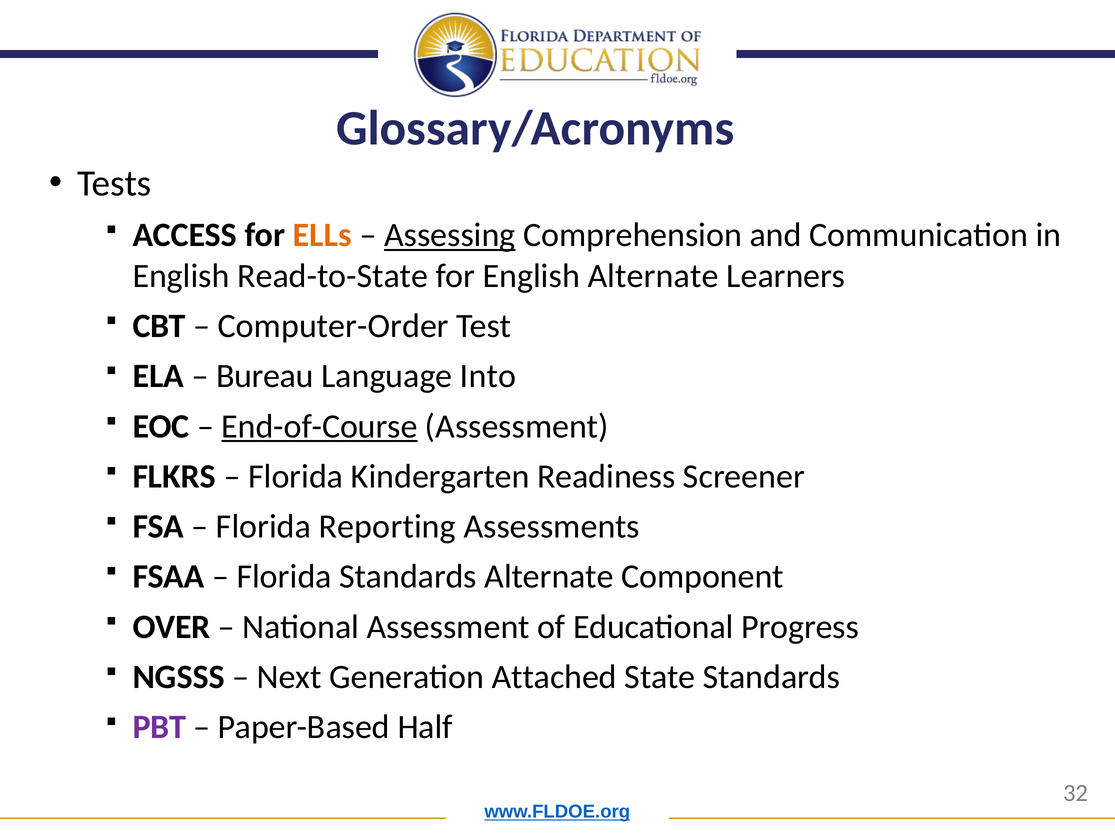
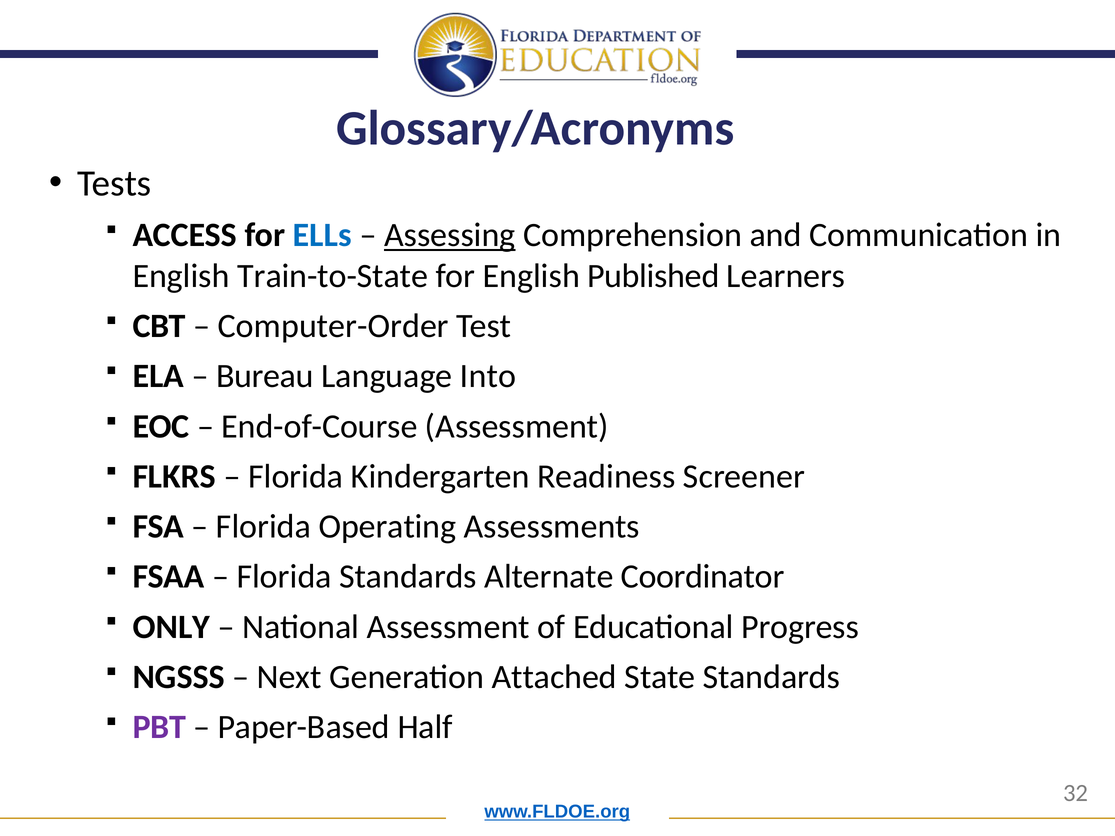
ELLs colour: orange -> blue (322, 235)
Read-to-State: Read-to-State -> Train-to-State (333, 276)
English Alternate: Alternate -> Published (653, 276)
End-of-Course underline: present -> none (320, 426)
Reporting: Reporting -> Operating (388, 527)
Component: Component -> Coordinator (703, 577)
OVER: OVER -> ONLY (171, 627)
